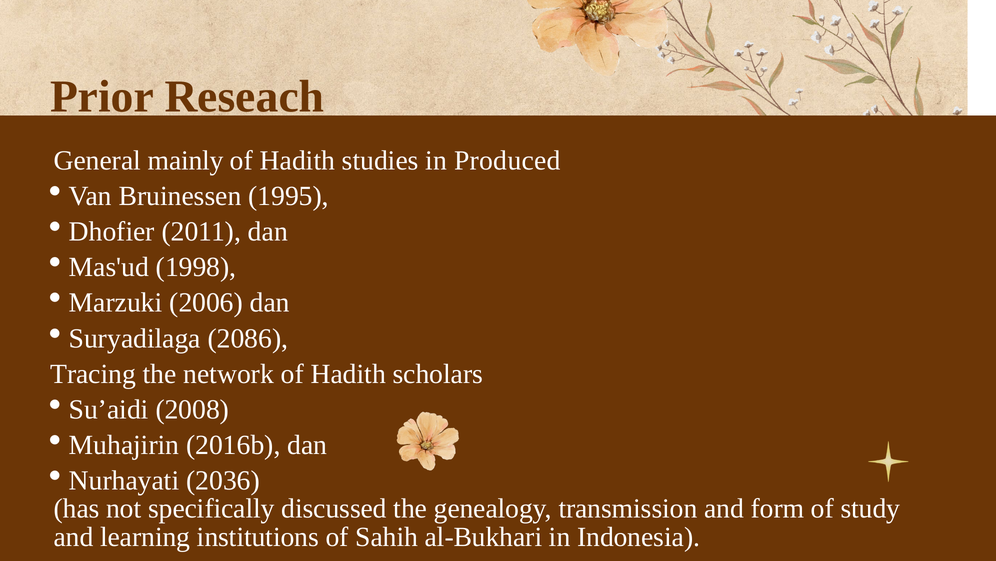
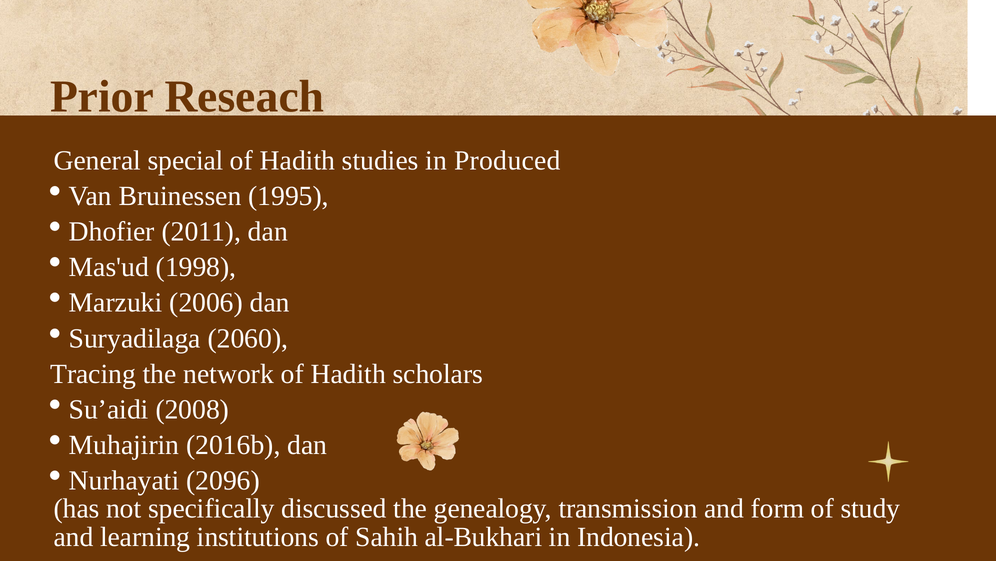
mainly: mainly -> special (186, 160)
2086: 2086 -> 2060 (248, 338)
2036: 2036 -> 2096 (223, 480)
